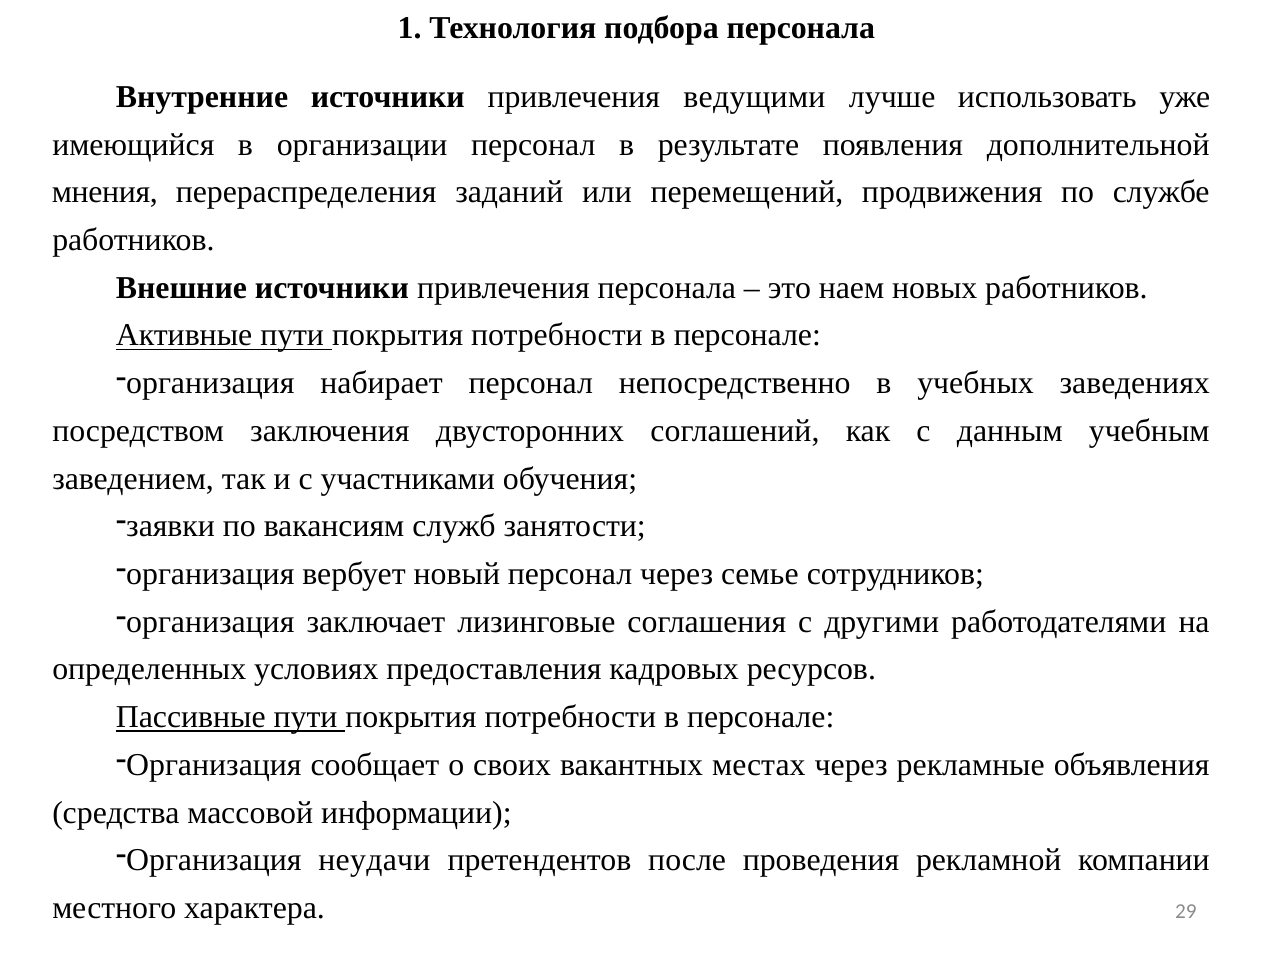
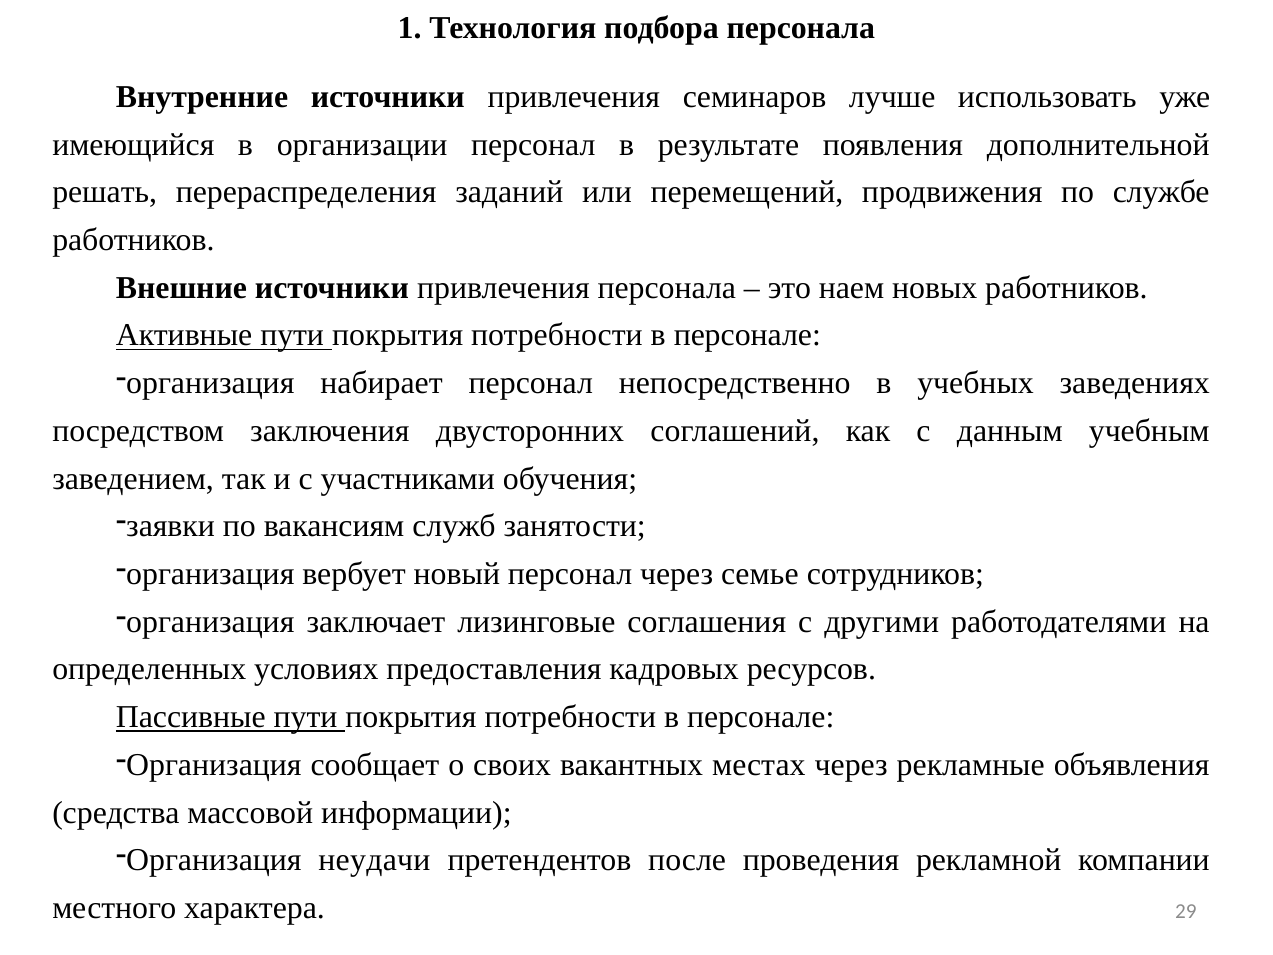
ведущими: ведущими -> семинаров (755, 97)
мнения: мнения -> решать (105, 192)
